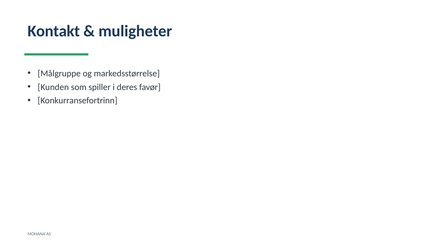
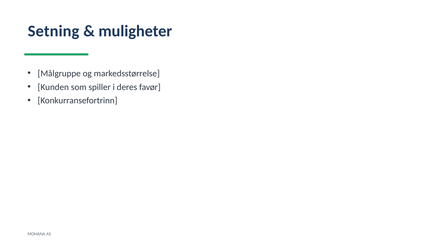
Kontakt: Kontakt -> Setning (54, 31)
